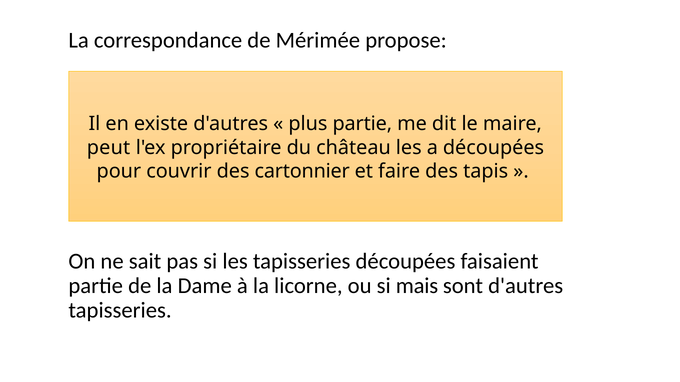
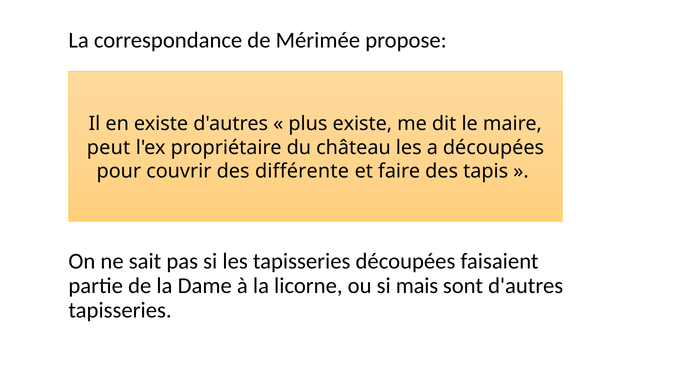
plus partie: partie -> existe (362, 124)
cartonnier: cartonnier -> différente (302, 172)
